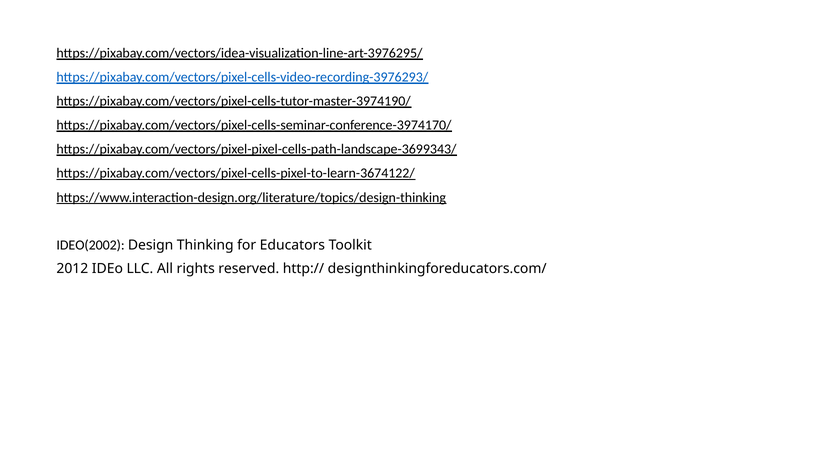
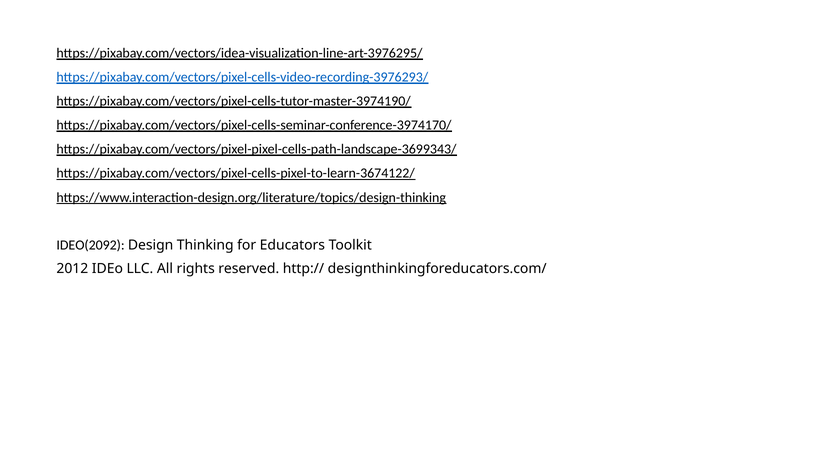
IDEO(2002: IDEO(2002 -> IDEO(2092 (91, 245)
